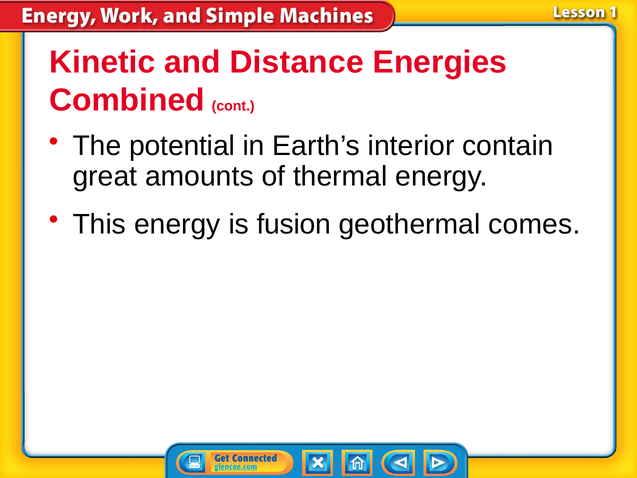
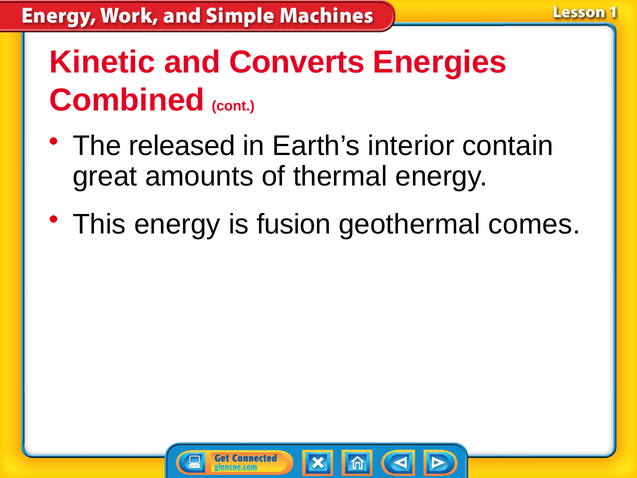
Distance: Distance -> Converts (297, 62)
potential: potential -> released (182, 146)
